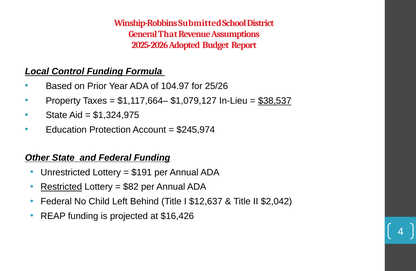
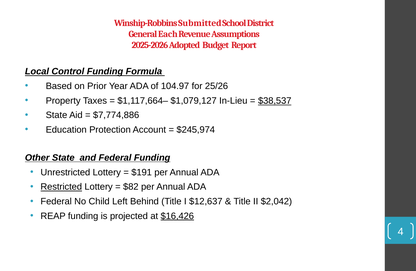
That: That -> Each (168, 34)
$1,324,975: $1,324,975 -> $7,774,886 (116, 115)
$16,426 underline: none -> present (177, 216)
